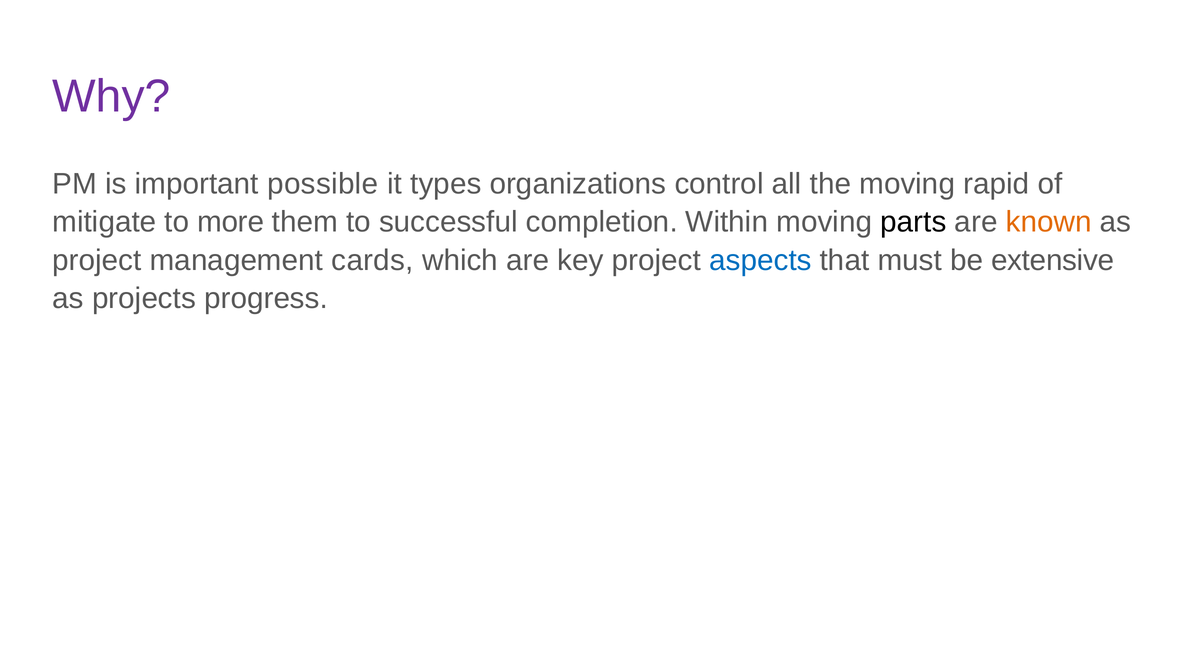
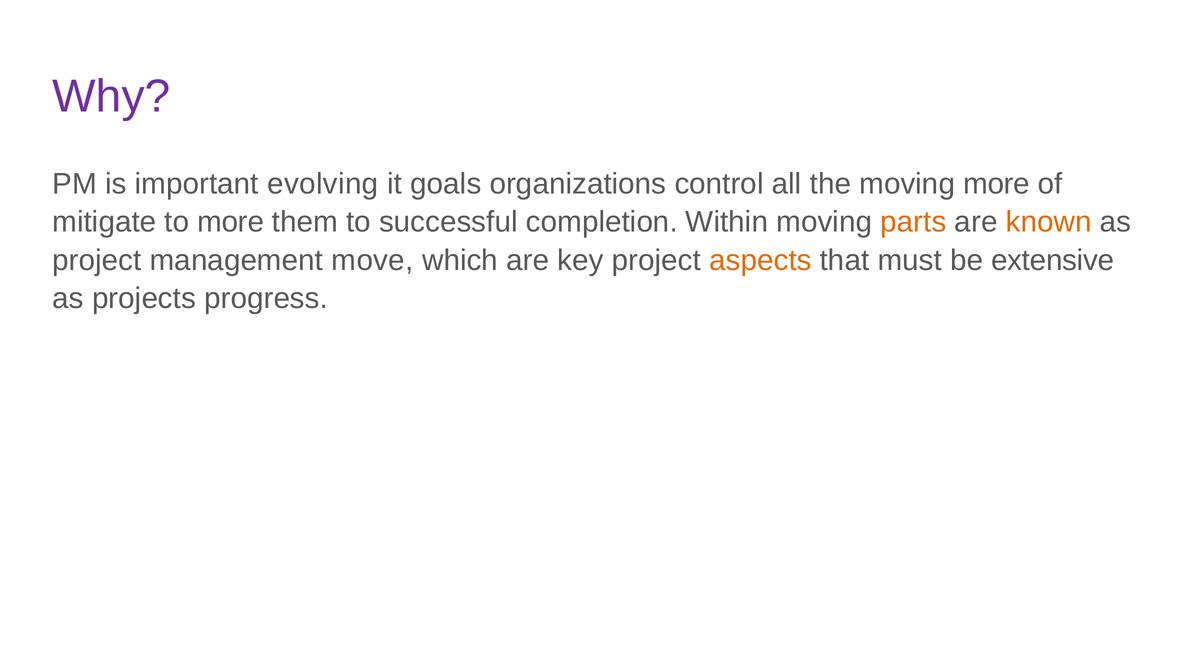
possible: possible -> evolving (323, 184)
types: types -> goals (446, 184)
moving rapid: rapid -> more (996, 184)
parts colour: black -> orange (913, 222)
cards: cards -> move (372, 260)
aspects colour: blue -> orange (760, 260)
